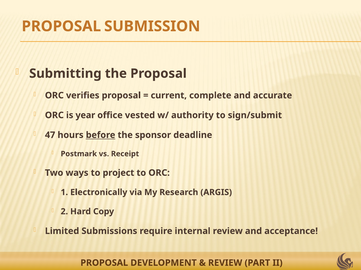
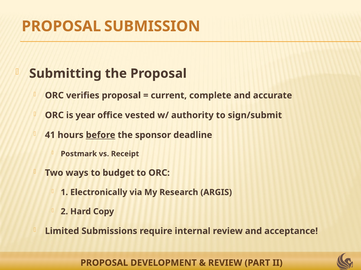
47: 47 -> 41 (50, 135)
project: project -> budget (118, 173)
